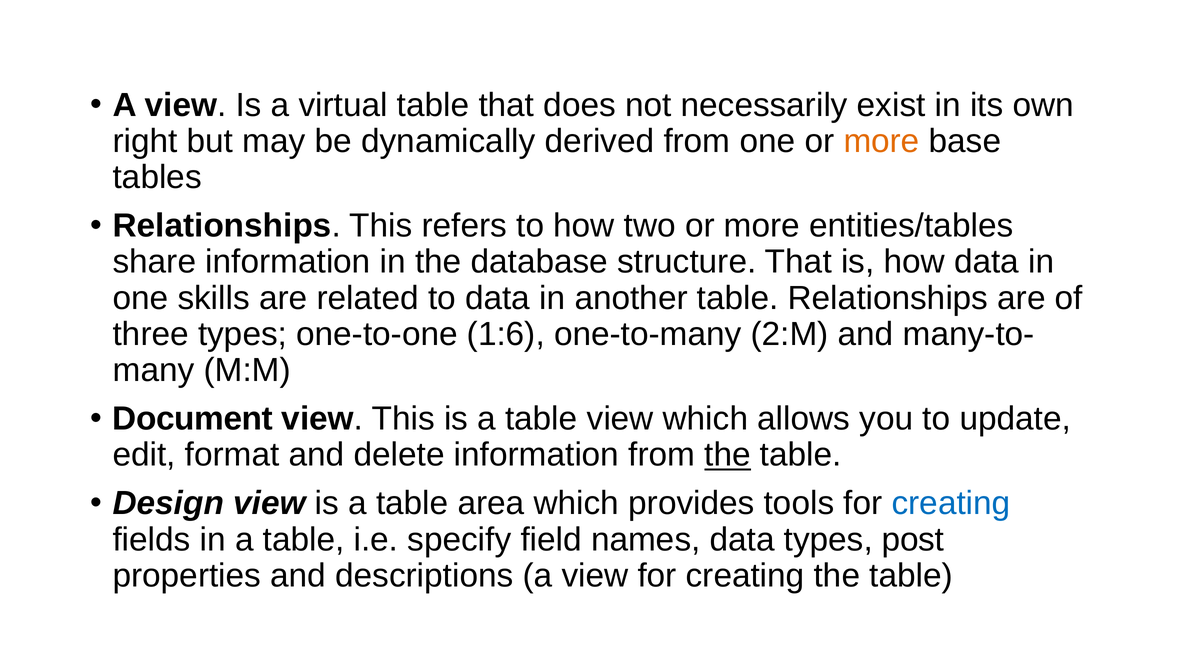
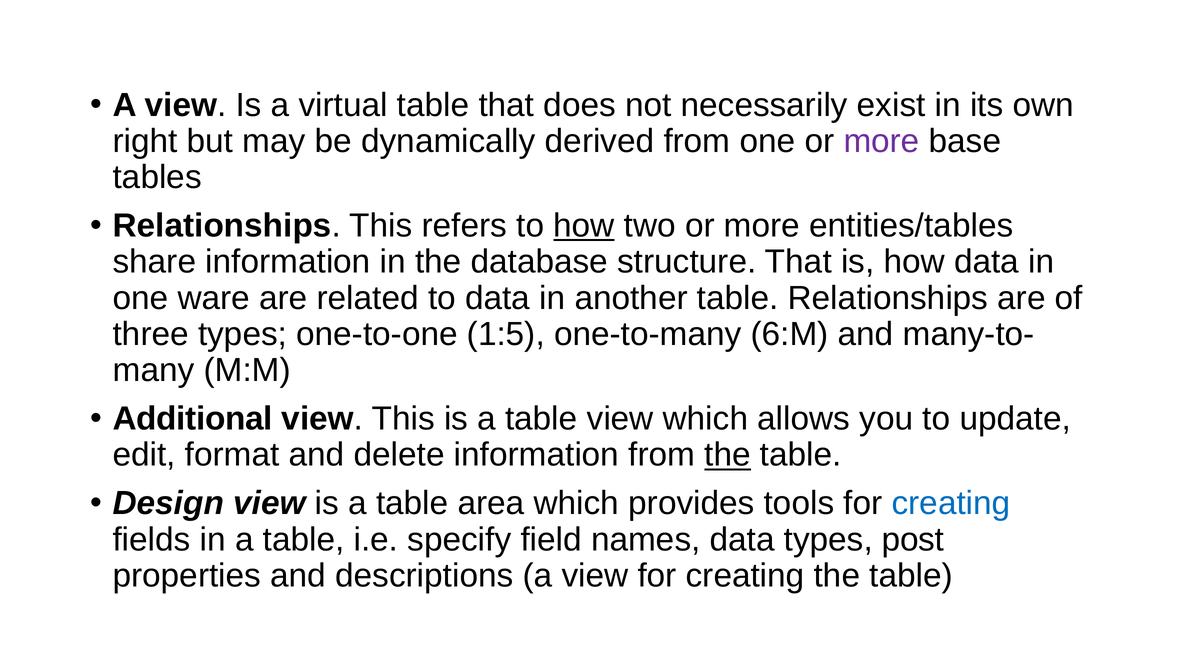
more colour: orange -> purple (882, 141)
how underline: none -> present (584, 226)
skills: skills -> ware (214, 298)
1:6: 1:6 -> 1:5 (506, 334)
2:M: 2:M -> 6:M (790, 334)
Document: Document -> Additional (193, 419)
